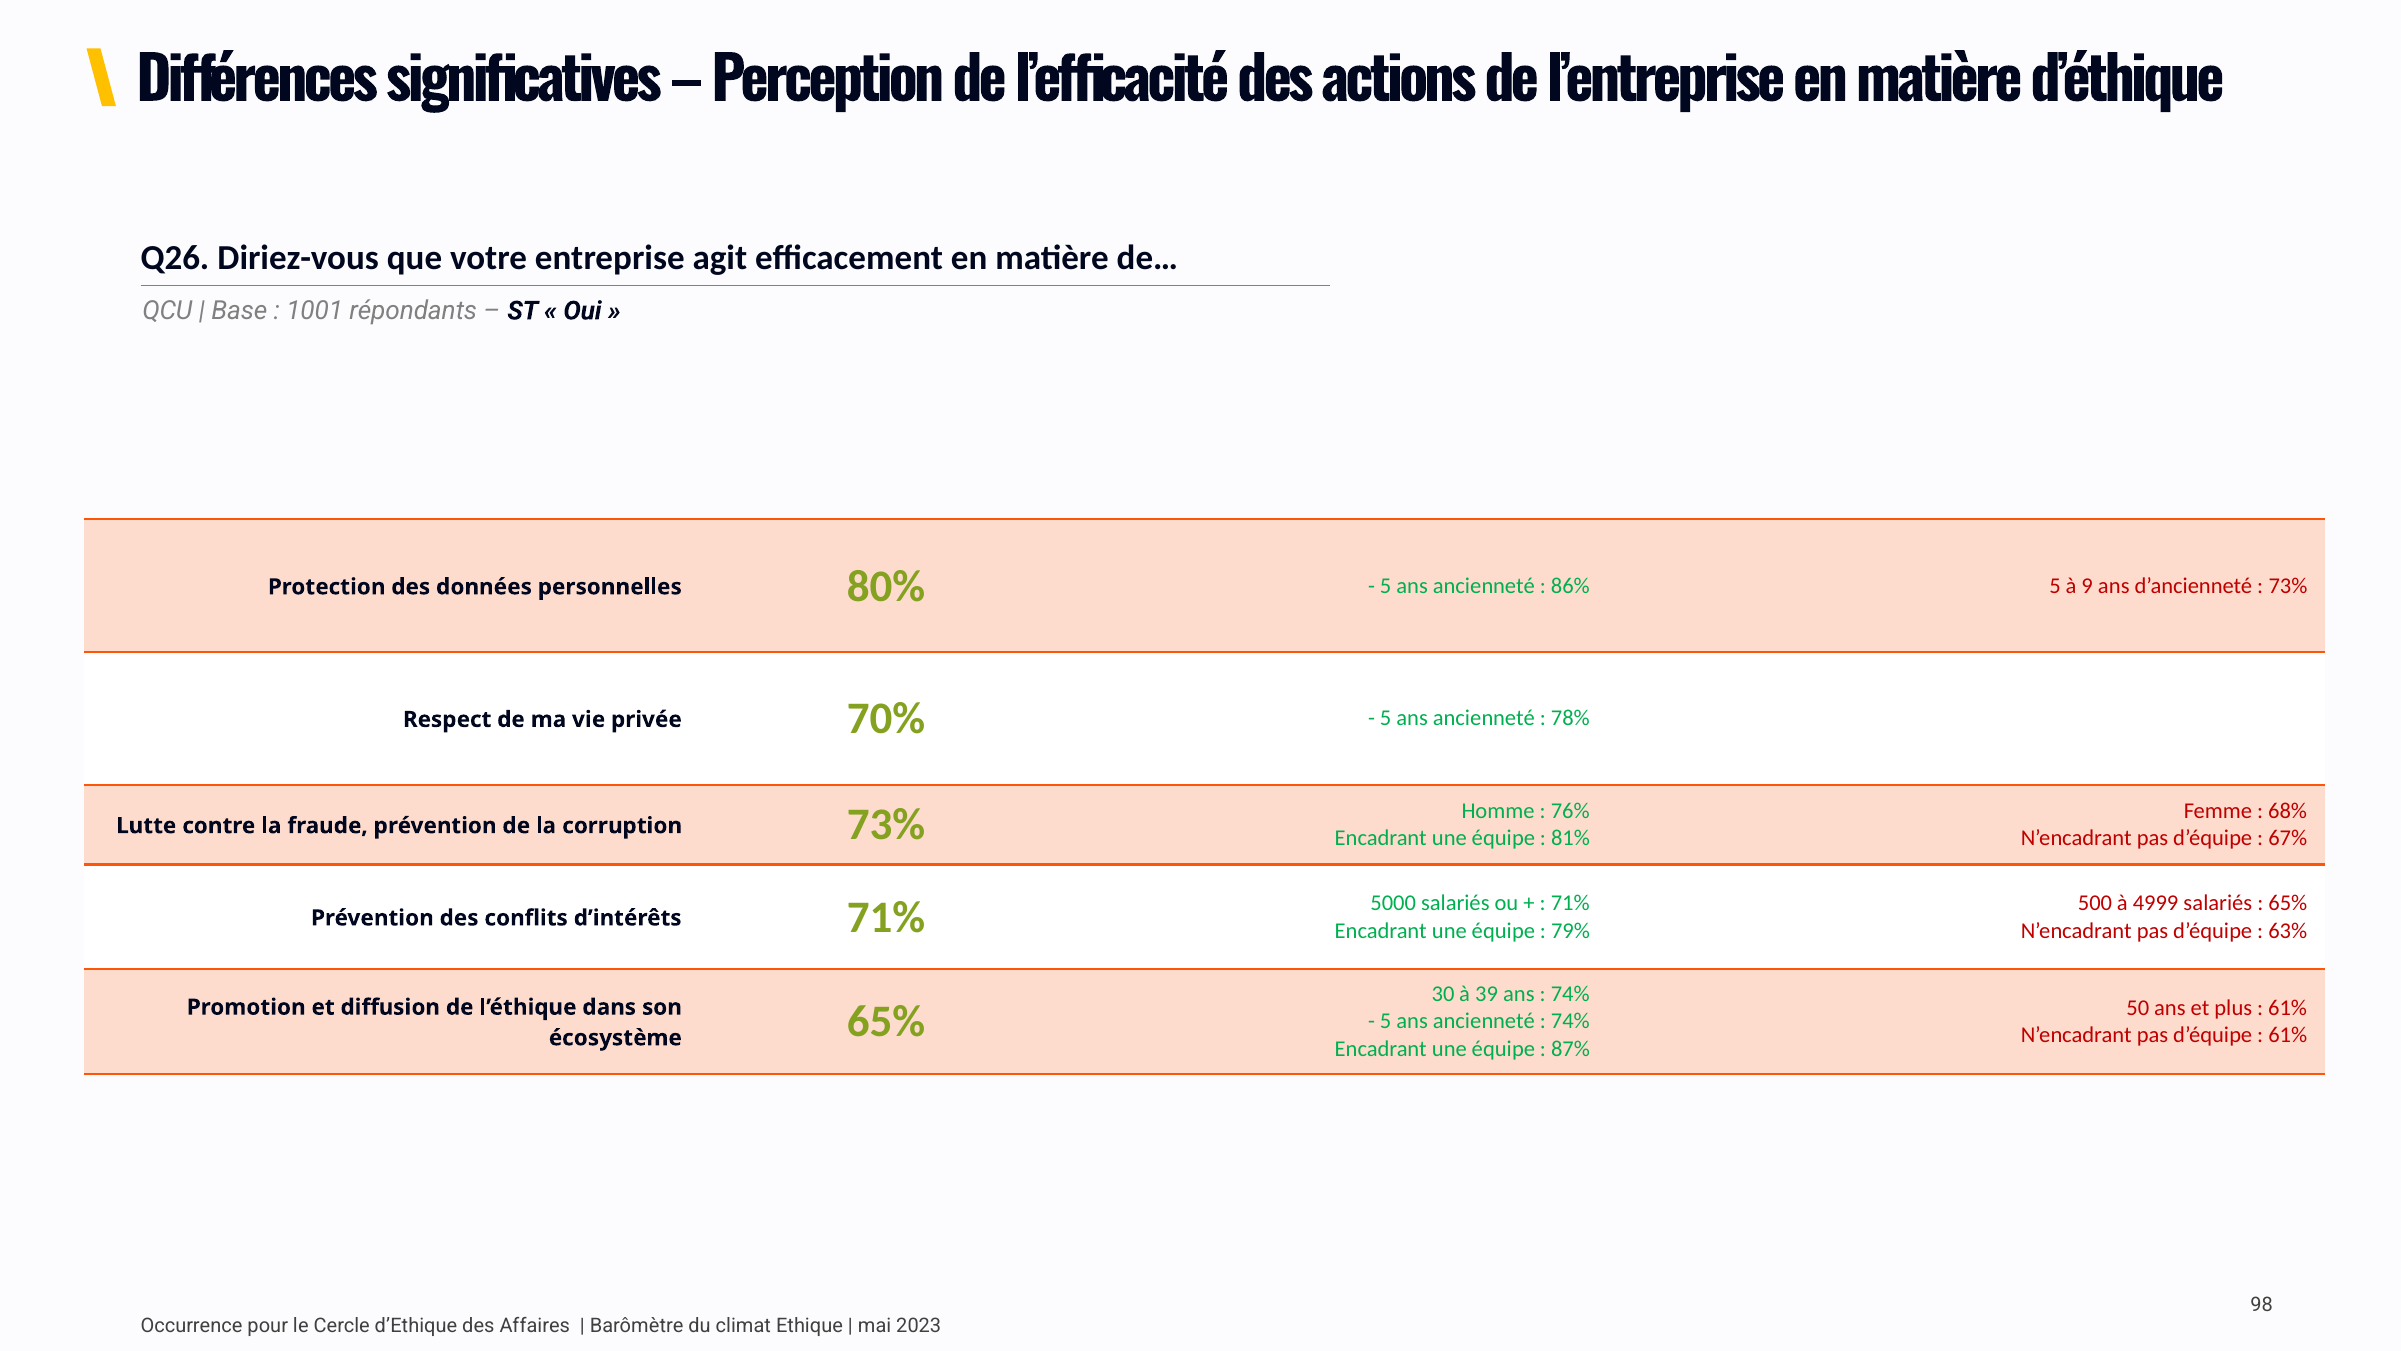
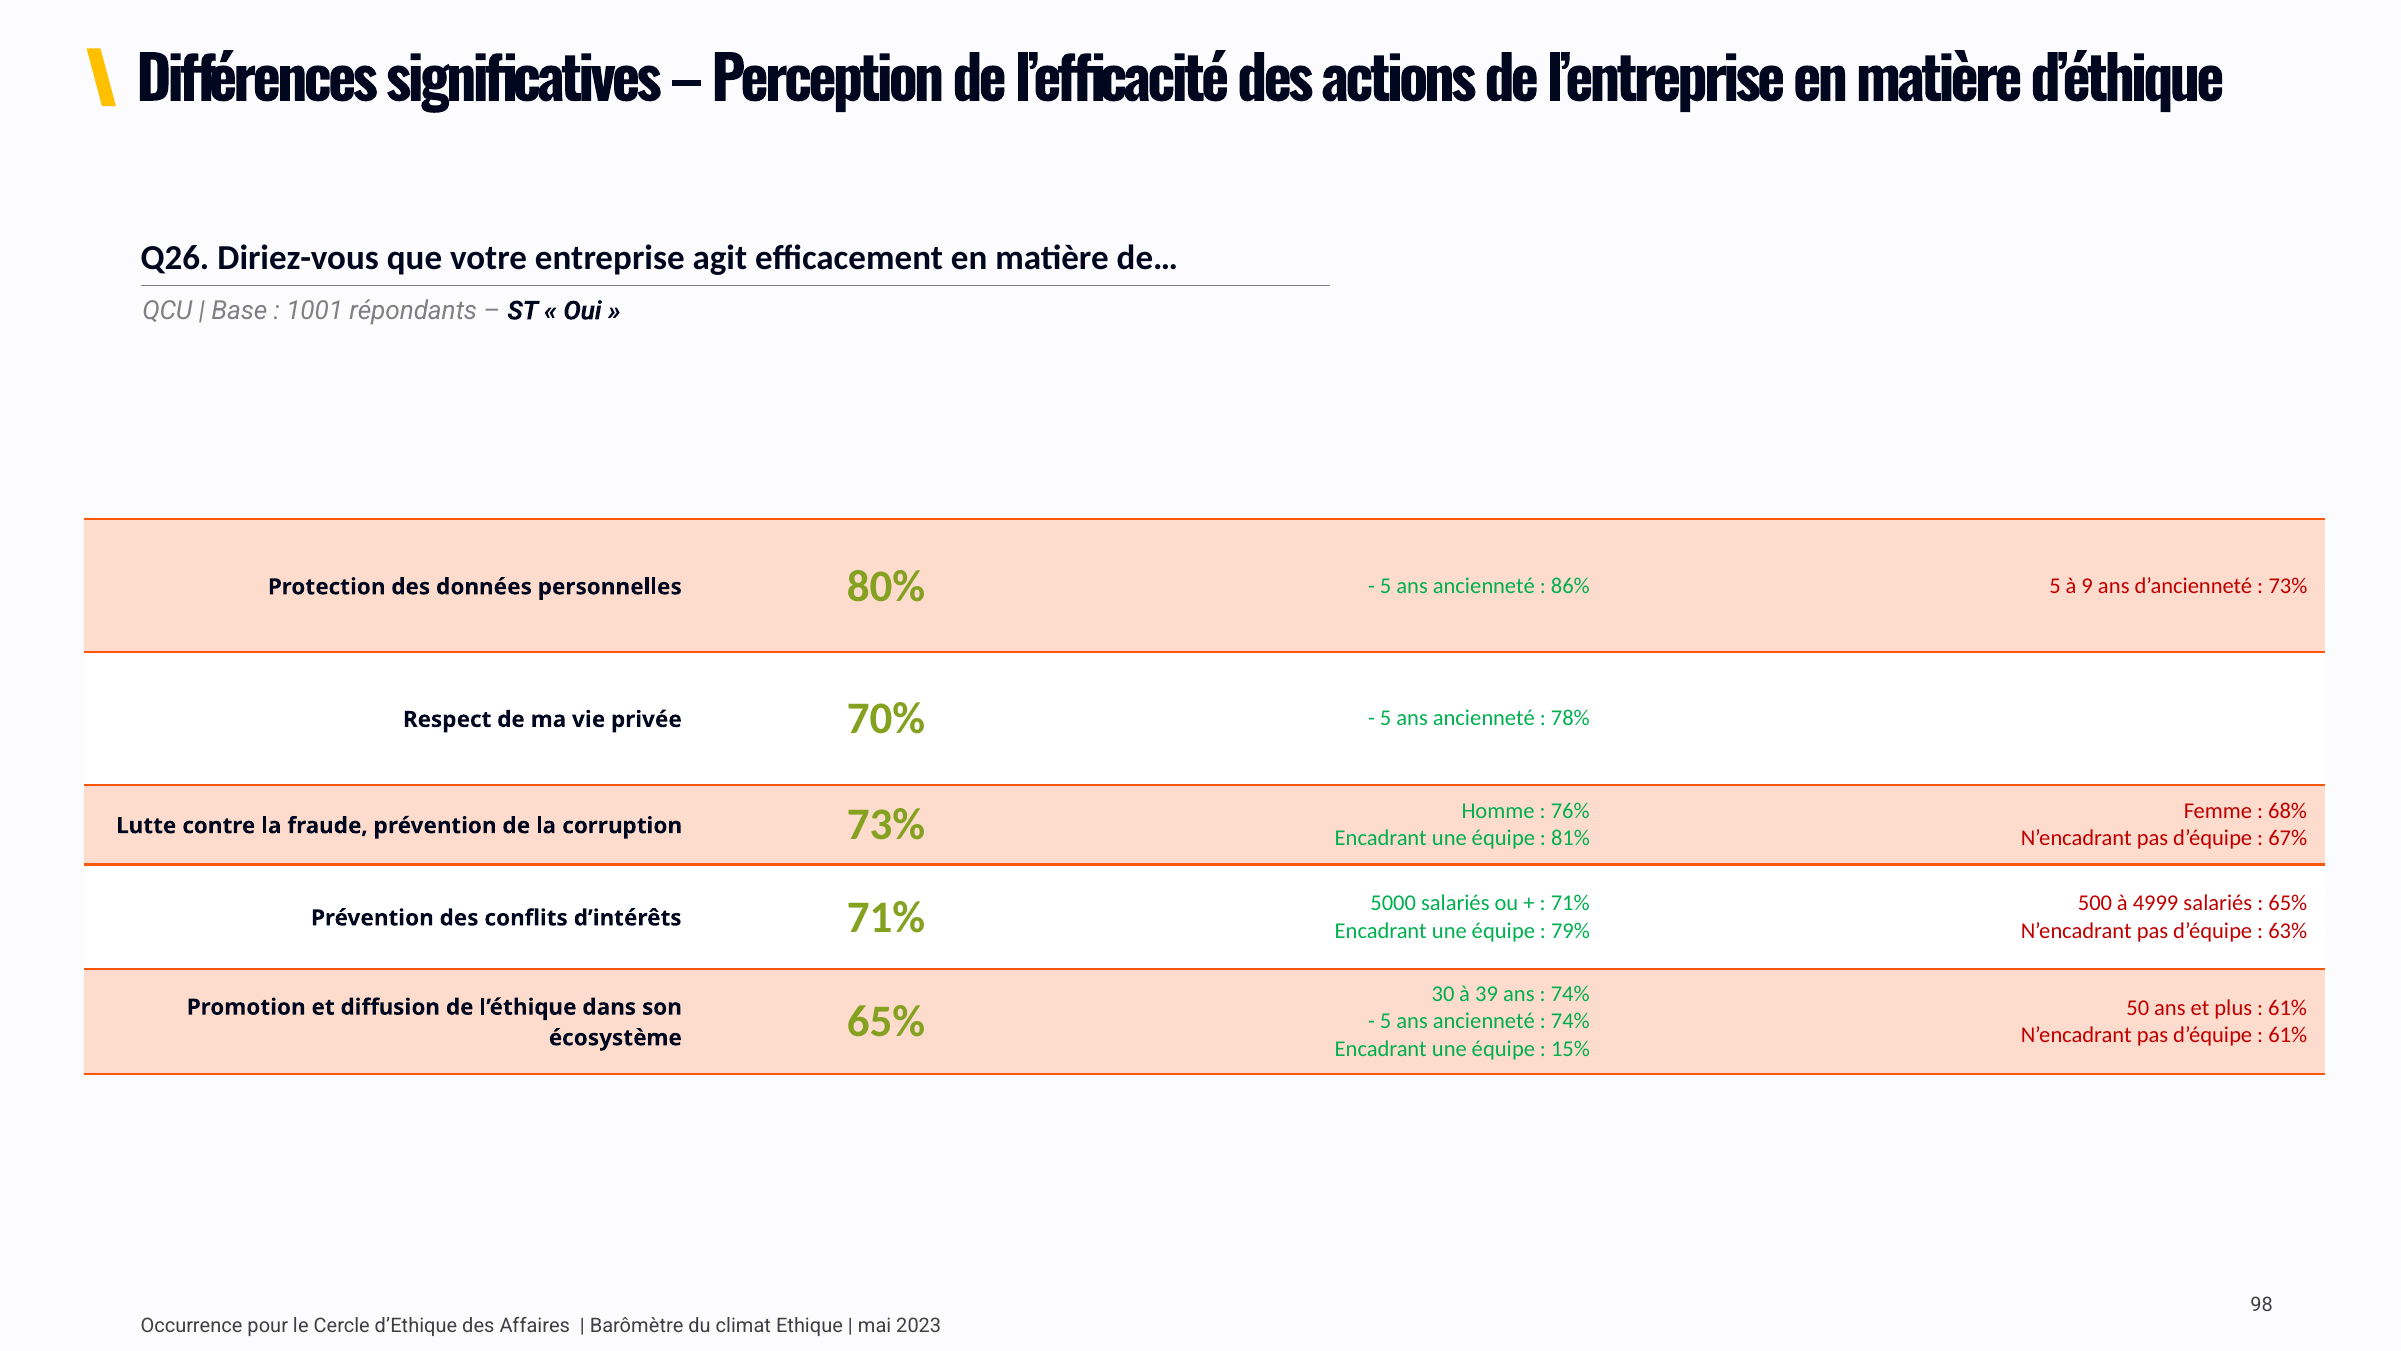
87%: 87% -> 15% (1570, 1049)
